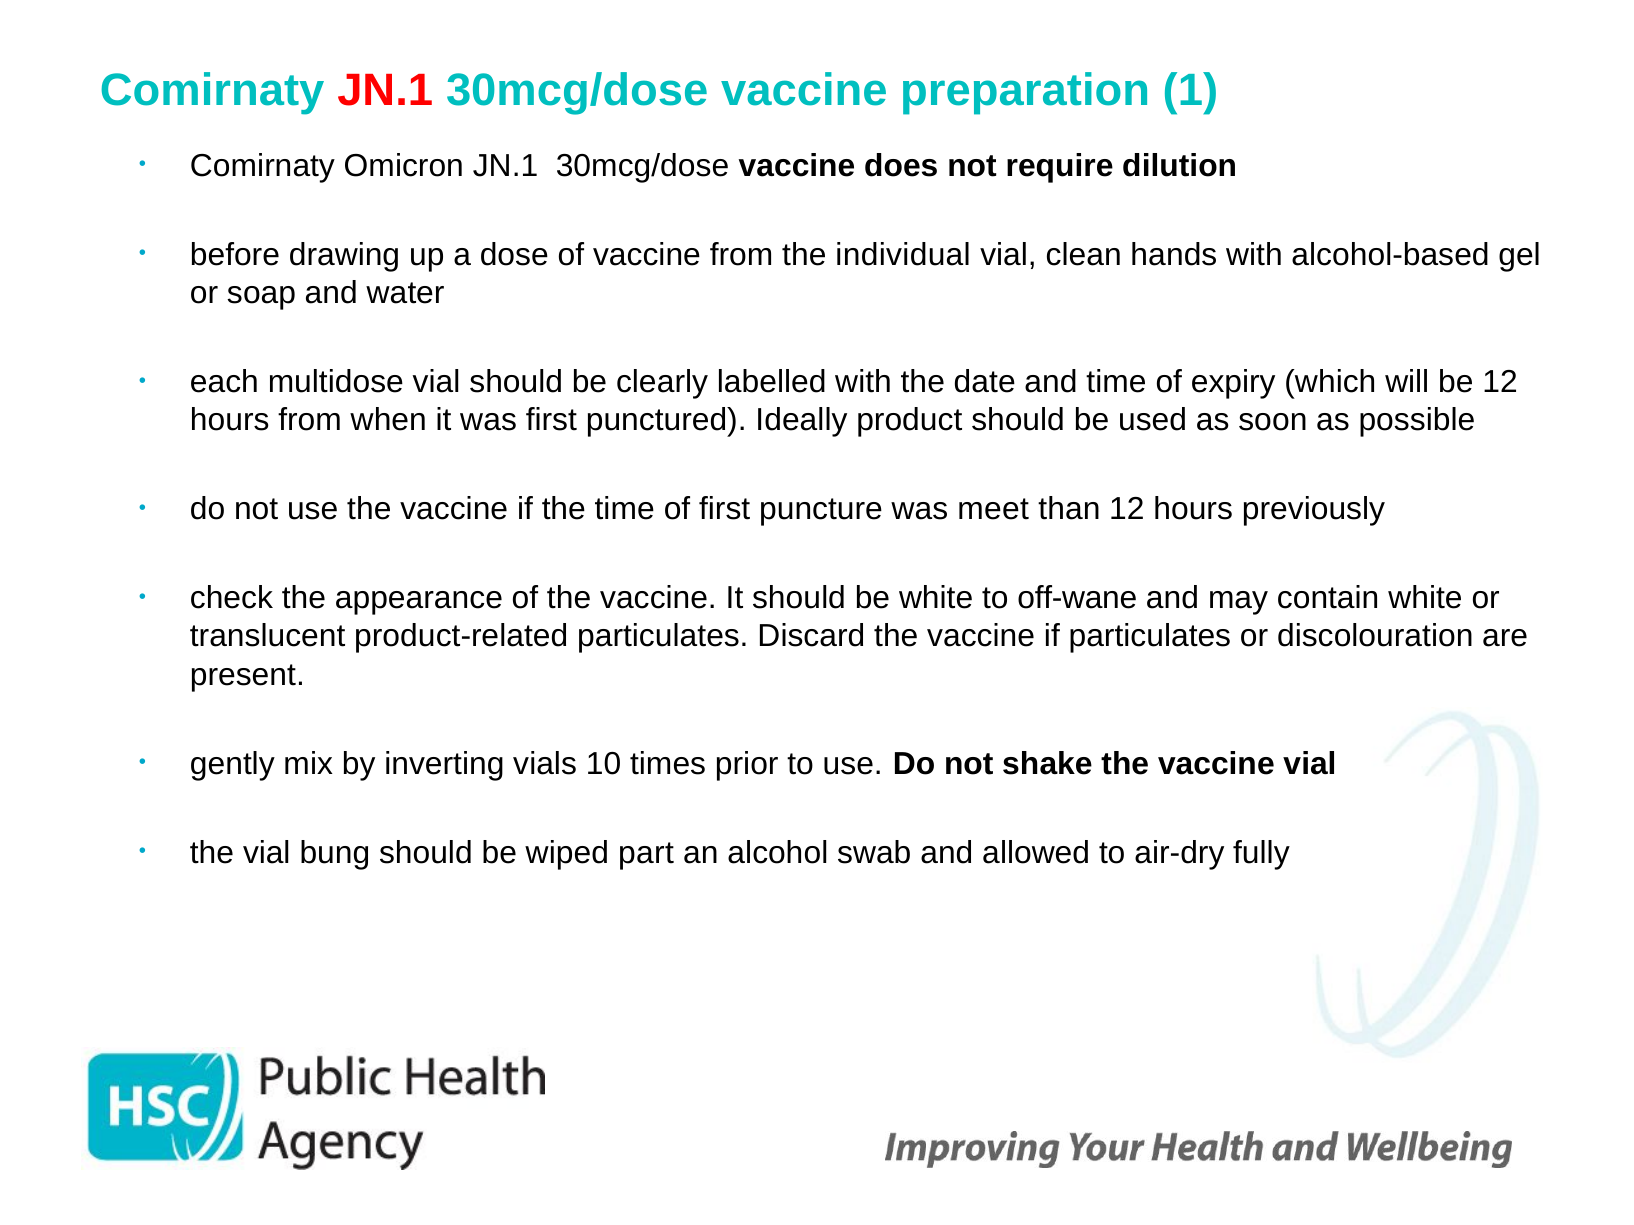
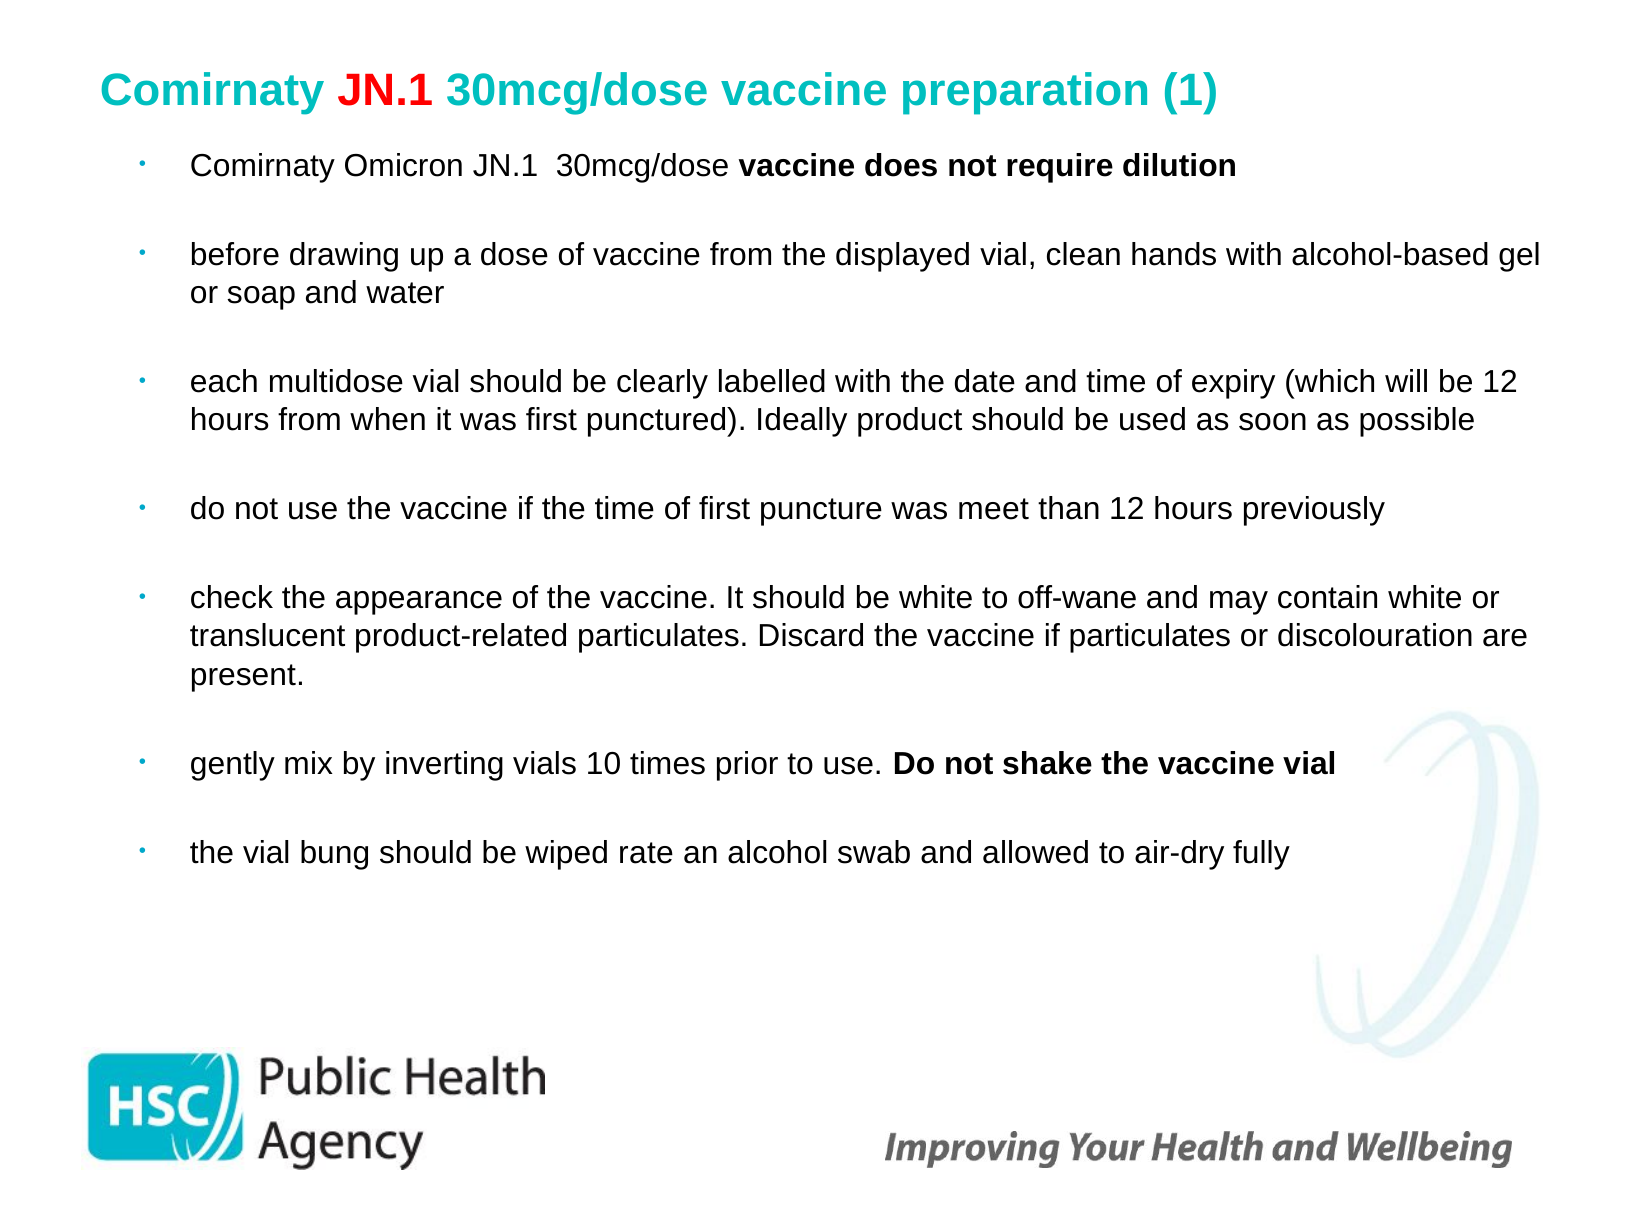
individual: individual -> displayed (903, 255)
part: part -> rate (646, 853)
